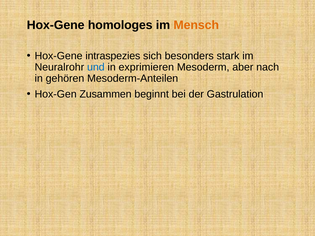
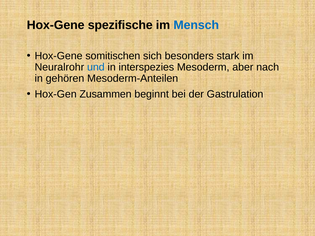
homologes: homologes -> spezifische (120, 25)
Mensch colour: orange -> blue (196, 25)
intraspezies: intraspezies -> somitischen (113, 56)
exprimieren: exprimieren -> interspezies (146, 67)
